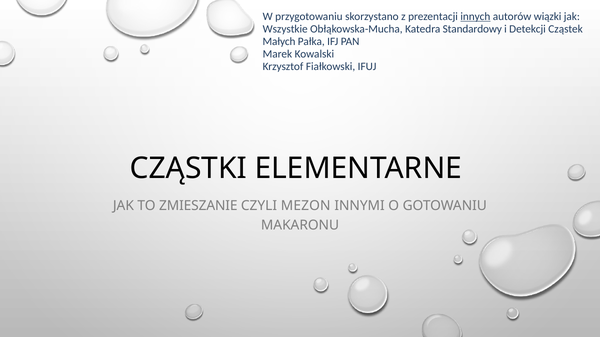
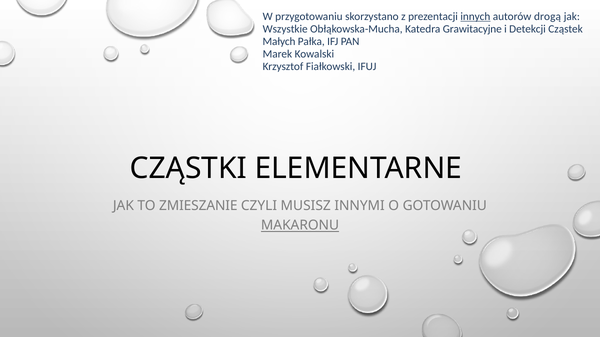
wiązki: wiązki -> drogą (548, 16)
Standardowy: Standardowy -> Grawitacyjne (472, 29)
MEZON: MEZON -> MUSISZ (306, 206)
MAKARONU underline: none -> present (300, 226)
